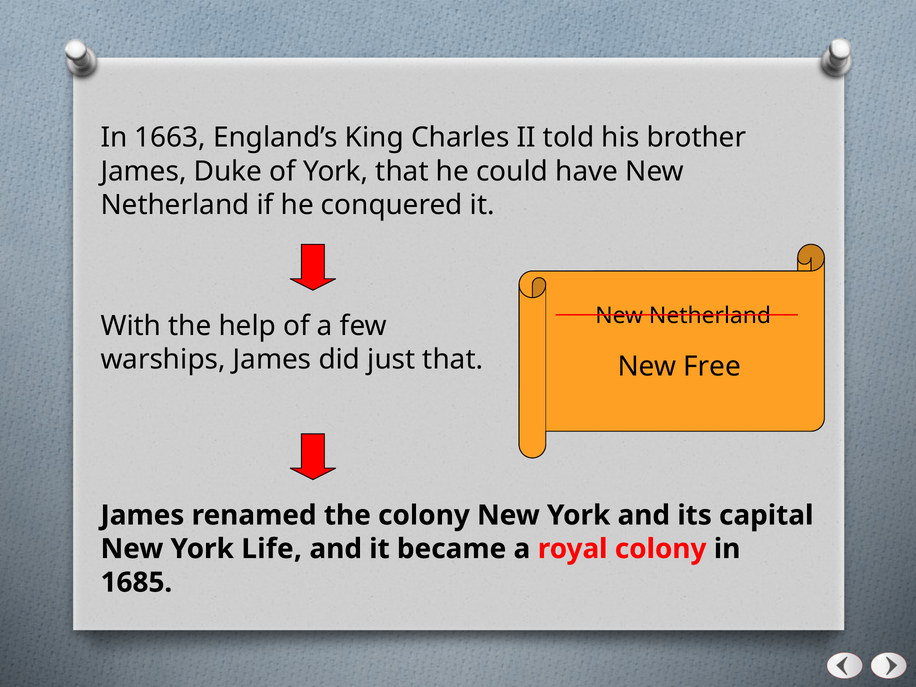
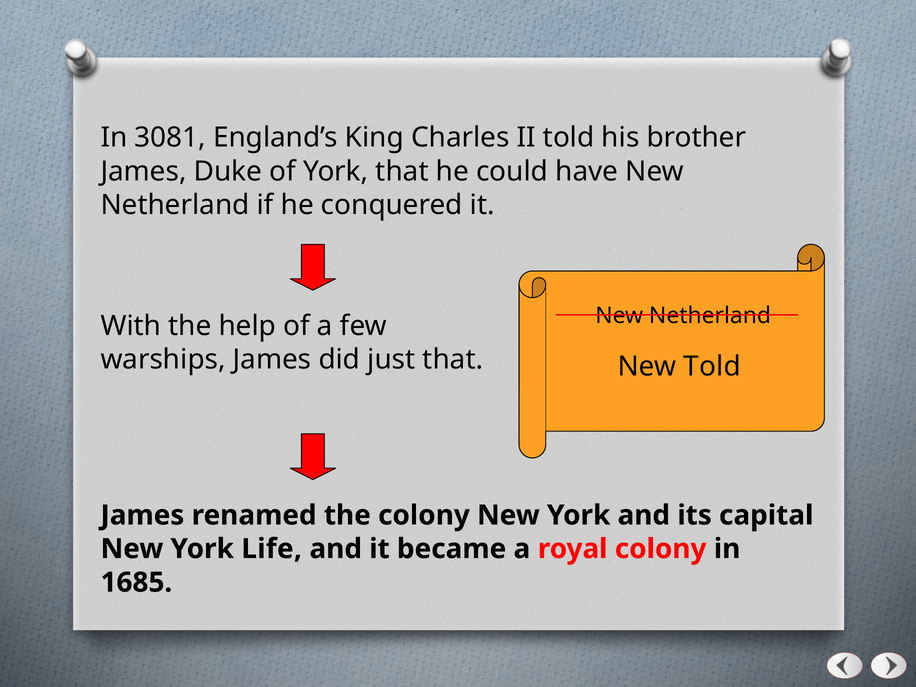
1663: 1663 -> 3081 (170, 138)
New Free: Free -> Told (712, 367)
